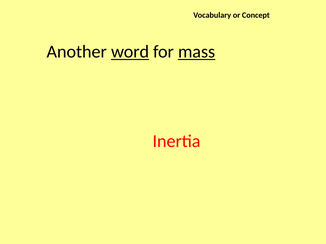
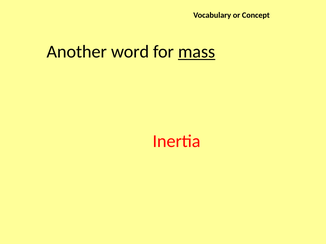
word underline: present -> none (130, 52)
